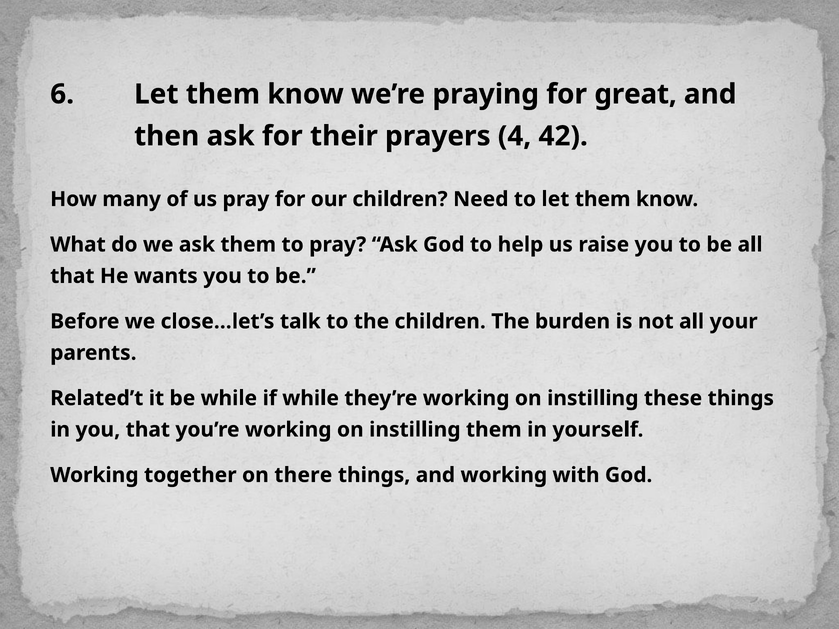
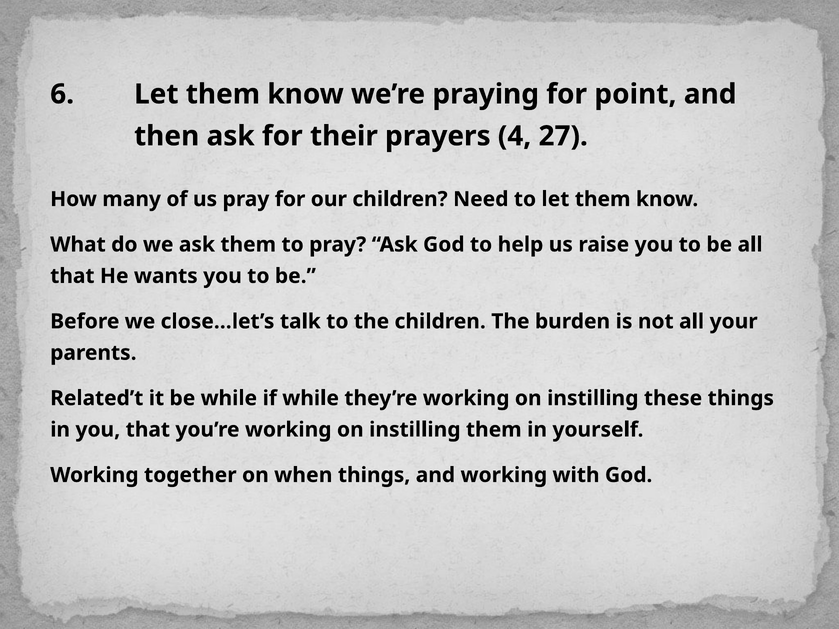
great: great -> point (635, 94)
42: 42 -> 27 (563, 136)
there: there -> when (303, 475)
